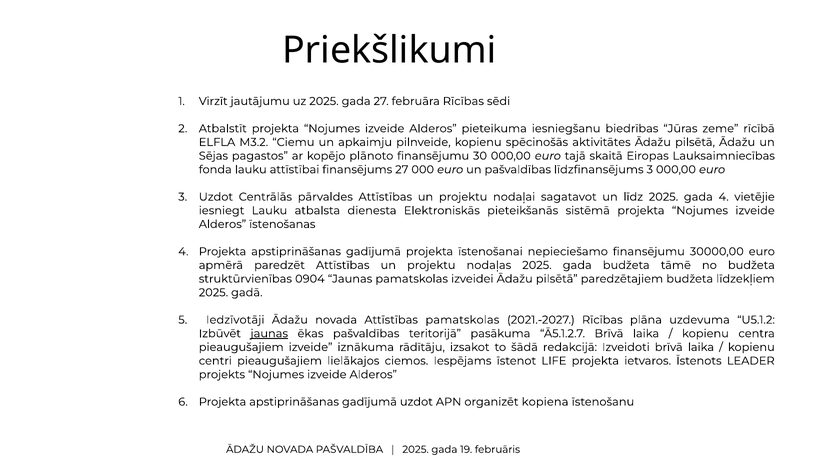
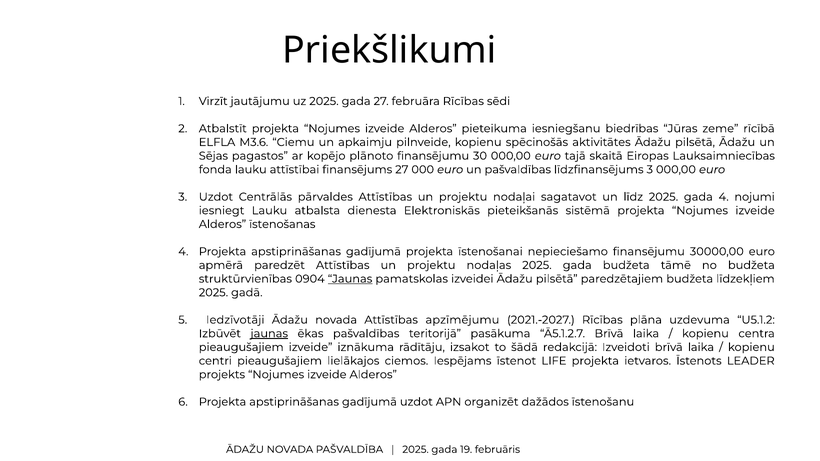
M3.2: M3.2 -> M3.6 (254, 142)
vietējie: vietējie -> nojumi (755, 197)
Jaunas underline: none -> present (350, 279)
Attīstības pamatskolas: pamatskolas -> apzīmējumu (462, 320)
kopiena: kopiena -> dažādos (545, 402)
